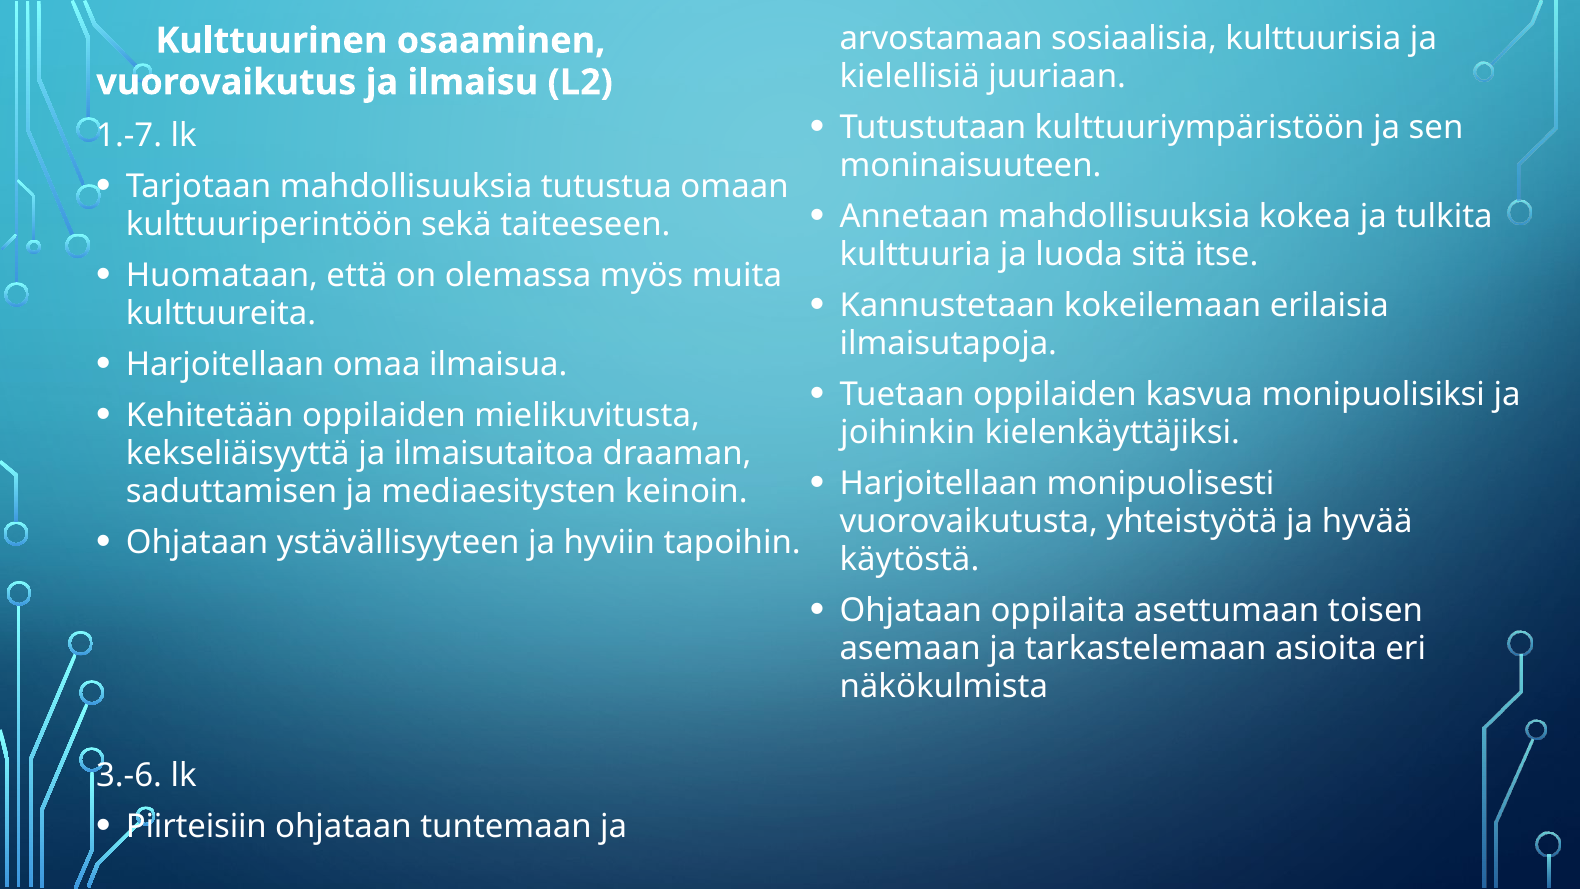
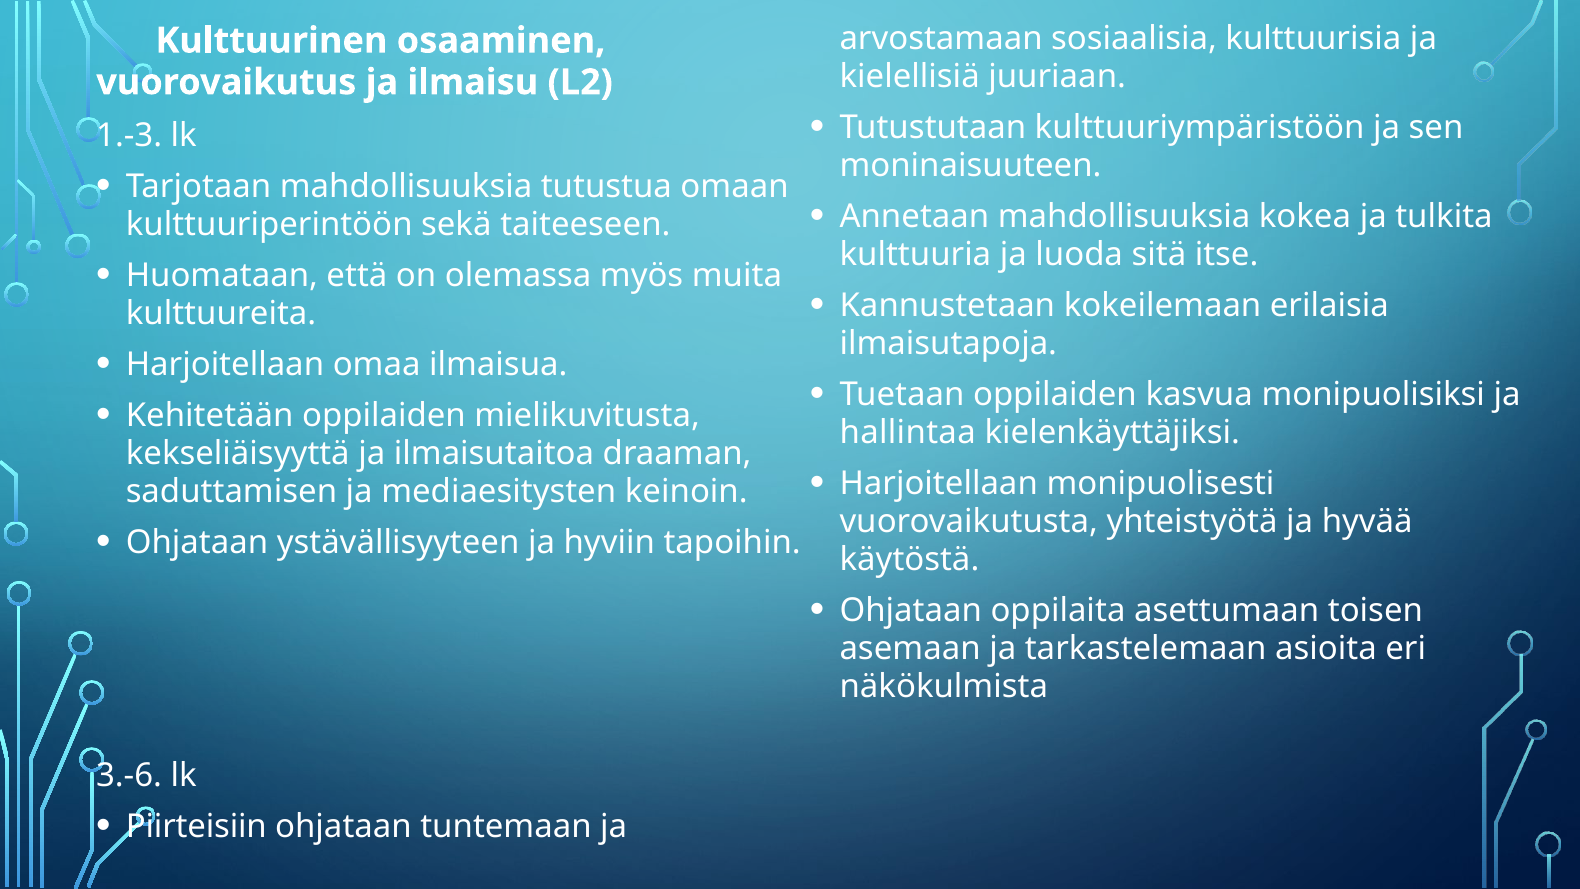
1.-7: 1.-7 -> 1.-3 (129, 135)
joihinkin: joihinkin -> hallintaa (908, 433)
